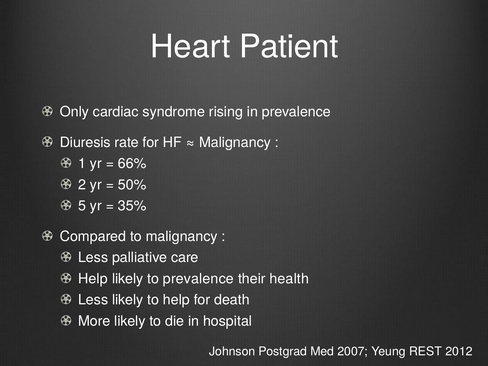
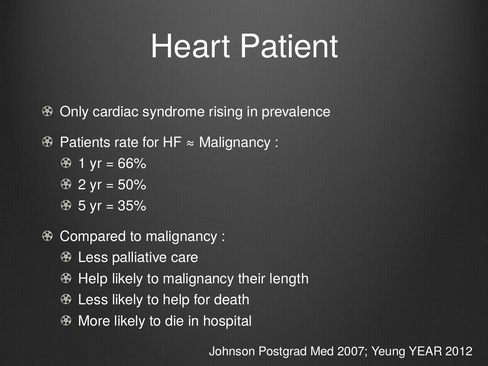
Diuresis: Diuresis -> Patients (85, 142)
likely to prevalence: prevalence -> malignancy (199, 279)
health: health -> length (289, 279)
REST: REST -> YEAR (426, 352)
